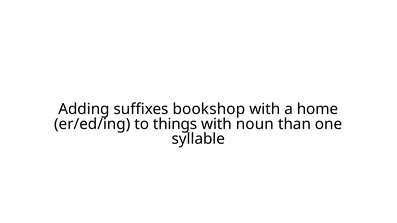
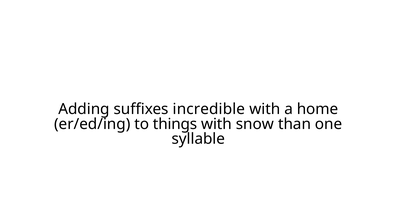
bookshop: bookshop -> incredible (209, 109)
noun: noun -> snow (255, 124)
